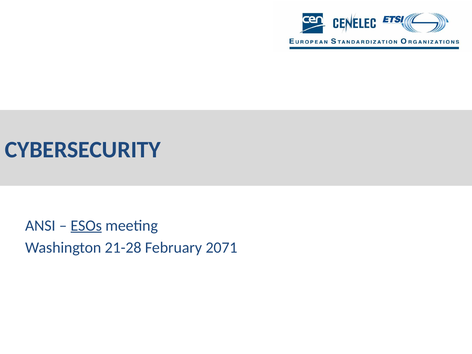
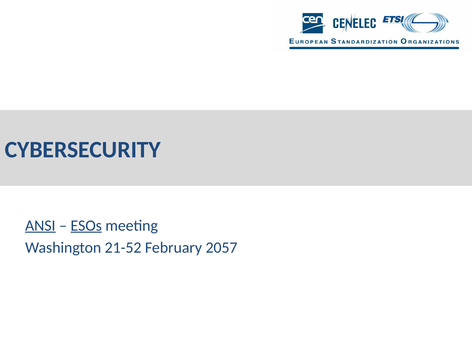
ANSI underline: none -> present (40, 226)
21-28: 21-28 -> 21-52 (123, 248)
2071: 2071 -> 2057 (222, 248)
